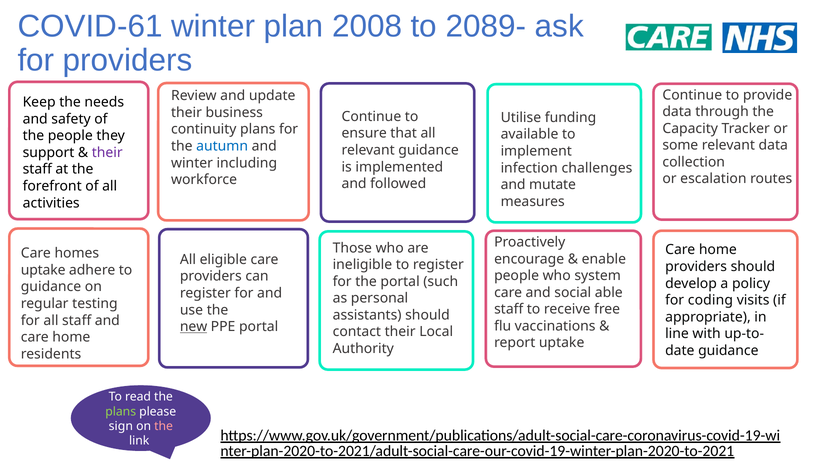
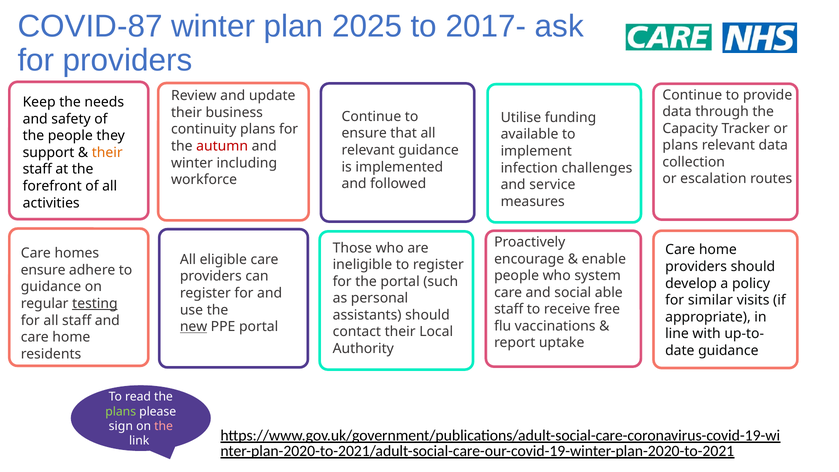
COVID-61: COVID-61 -> COVID-87 (90, 26)
2008: 2008 -> 2025 (367, 26)
2089-: 2089- -> 2017- (486, 26)
some: some -> plans (680, 145)
autumn colour: blue -> red (222, 146)
their colour: purple -> orange (107, 153)
mutate: mutate -> service (552, 185)
uptake: uptake -> ensure (43, 270)
coding: coding -> similar (710, 300)
testing underline: none -> present (95, 304)
